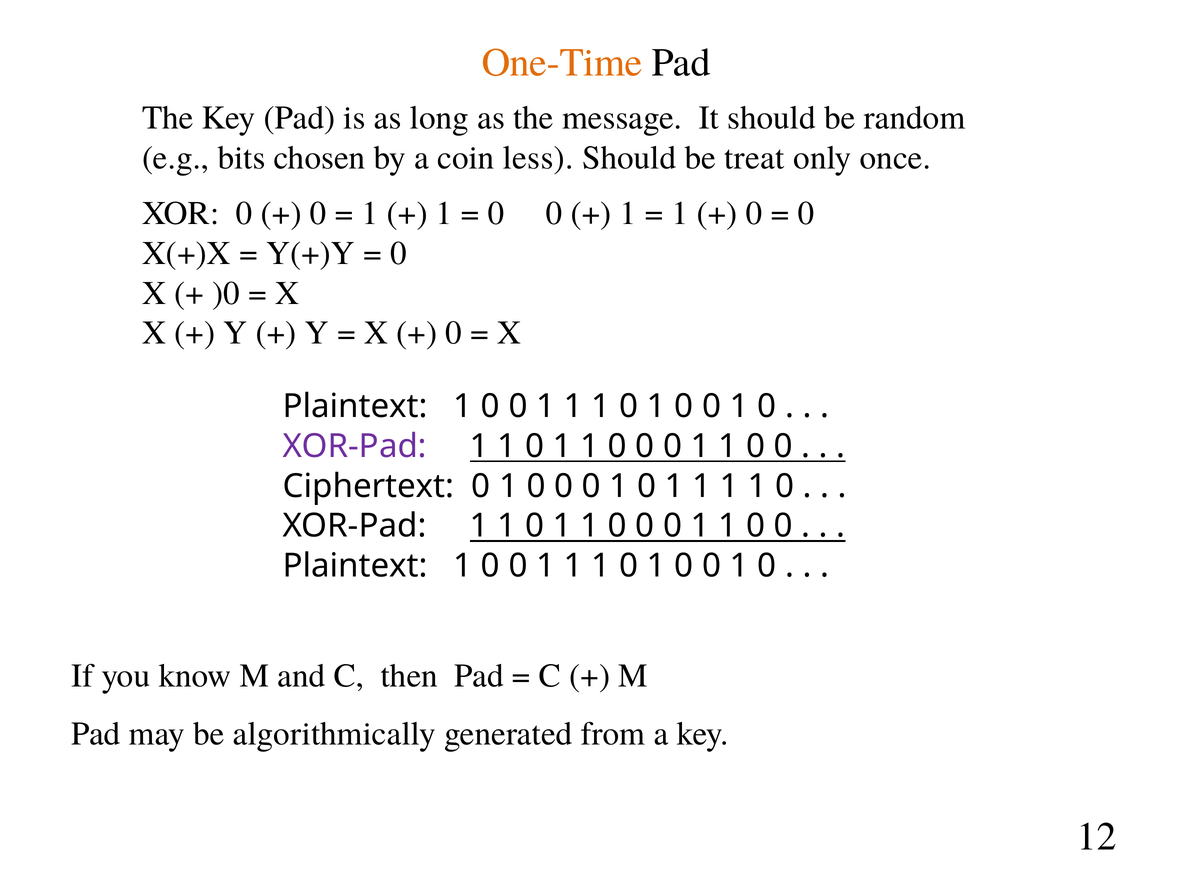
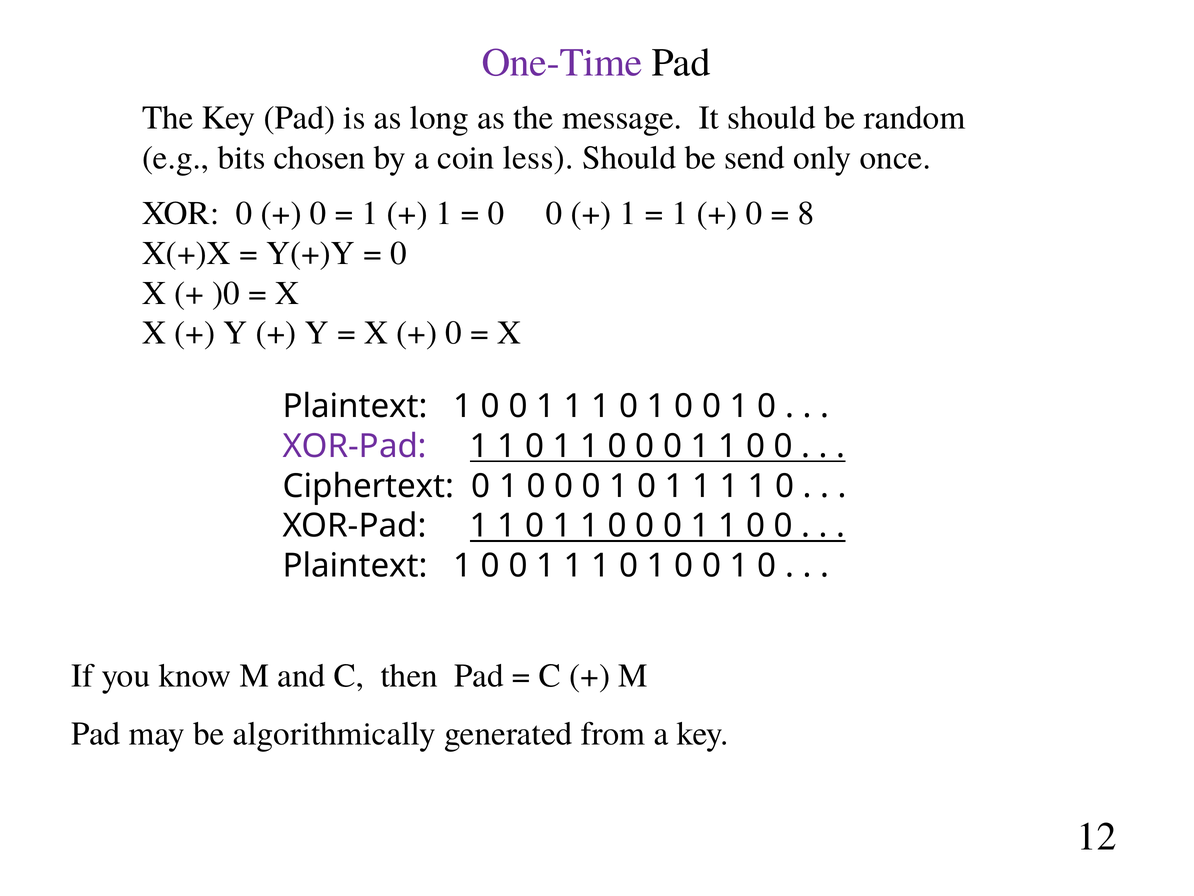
One-Time colour: orange -> purple (562, 62)
treat: treat -> send (755, 158)
0: 0 -> 8 (806, 213)
